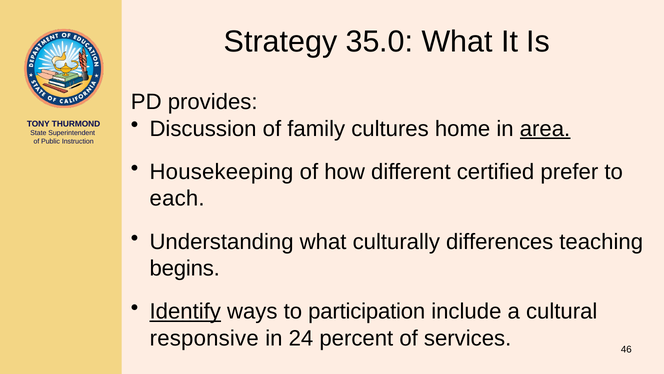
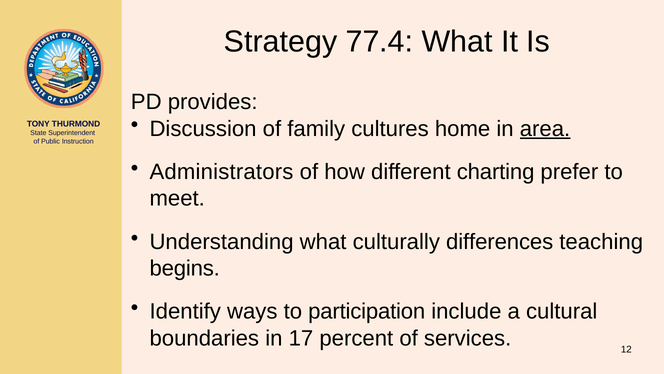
35.0: 35.0 -> 77.4 (379, 42)
Housekeeping: Housekeeping -> Administrators (221, 172)
certified: certified -> charting (496, 172)
each: each -> meet (177, 198)
Identify underline: present -> none (185, 311)
responsive: responsive -> boundaries (204, 338)
24: 24 -> 17 (301, 338)
46: 46 -> 12 (626, 349)
